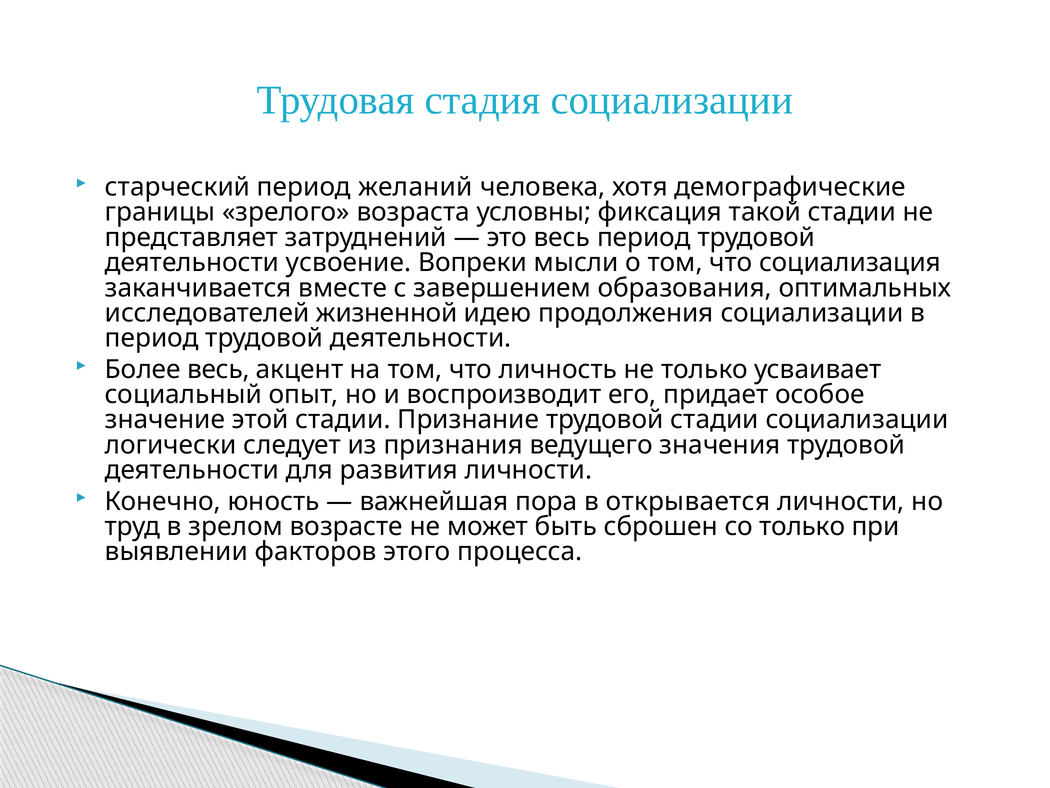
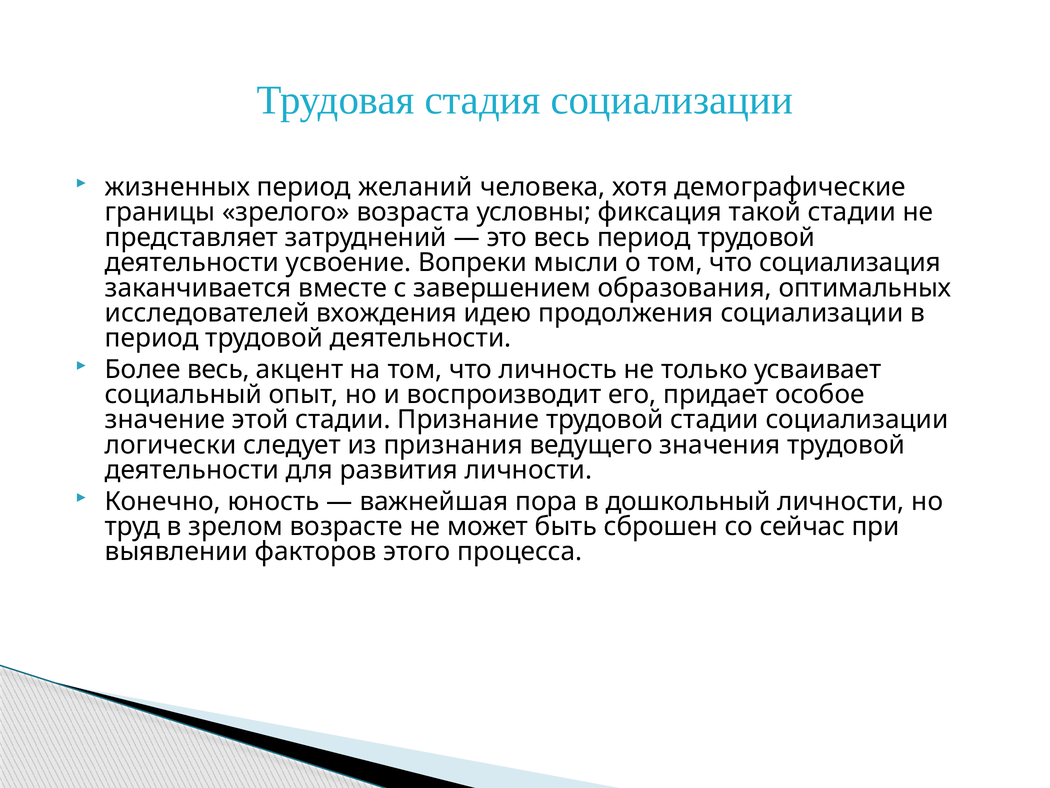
старческий: старческий -> жизненных (178, 187)
жизненной: жизненной -> вхождения (387, 313)
открывается: открывается -> дошкольный (688, 501)
со только: только -> сейчас (802, 526)
